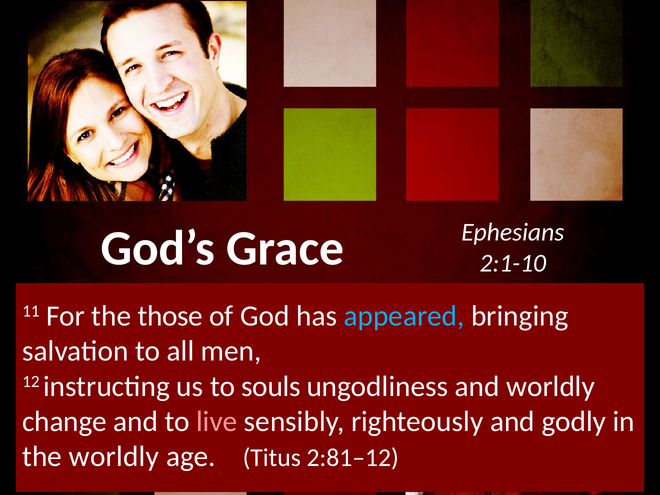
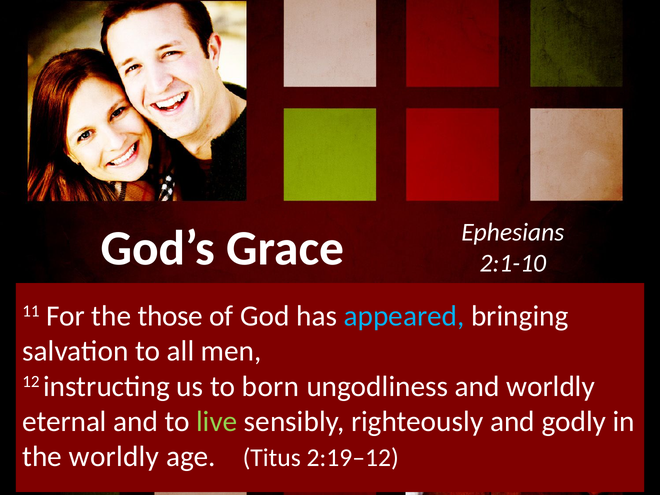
souls: souls -> born (271, 386)
change: change -> eternal (64, 422)
live colour: pink -> light green (217, 422)
2:81–12: 2:81–12 -> 2:19–12 (353, 458)
